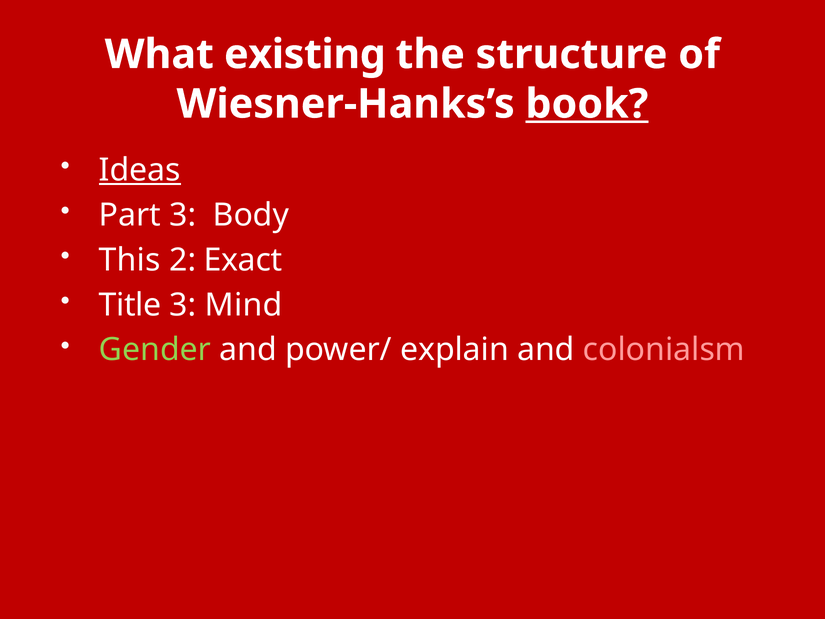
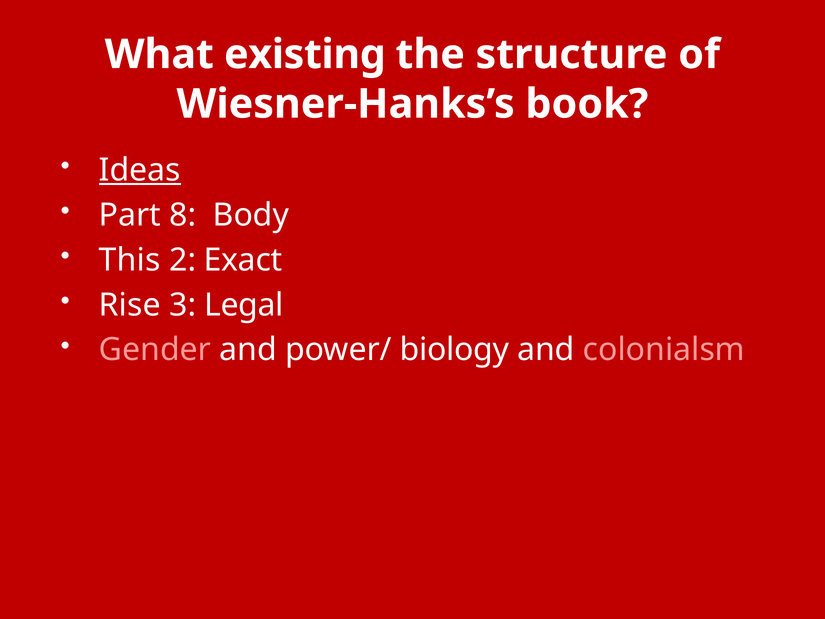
book underline: present -> none (587, 104)
Part 3: 3 -> 8 (183, 215)
Title: Title -> Rise (130, 305)
Mind: Mind -> Legal (244, 305)
Gender colour: light green -> pink (155, 350)
explain: explain -> biology (455, 350)
